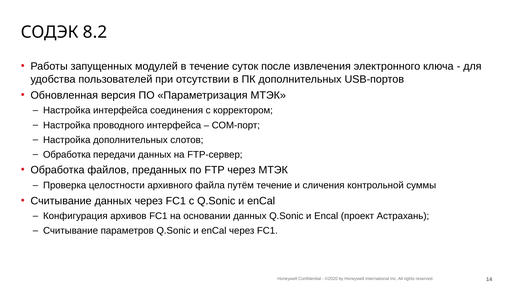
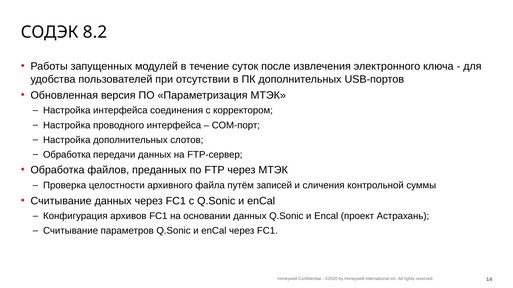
путём течение: течение -> записей (274, 186)
